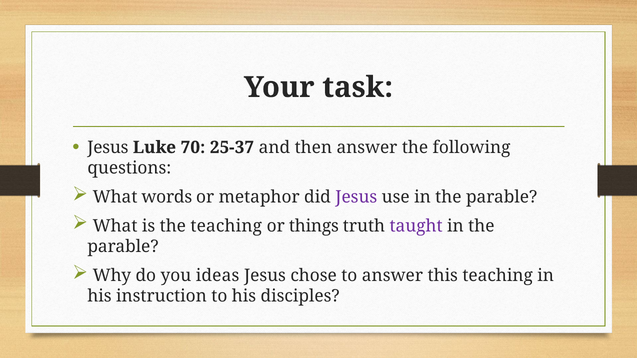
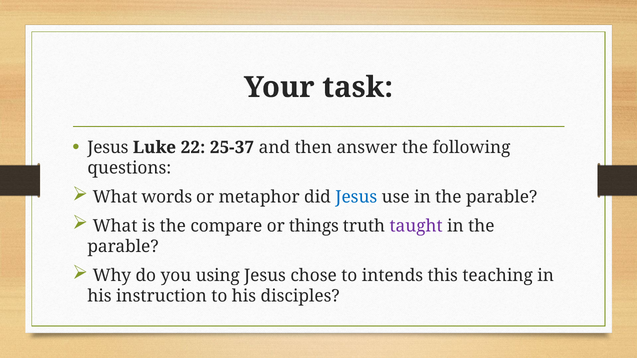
70: 70 -> 22 (193, 148)
Jesus colour: purple -> blue (356, 197)
the teaching: teaching -> compare (226, 226)
ideas: ideas -> using (218, 276)
to answer: answer -> intends (392, 276)
